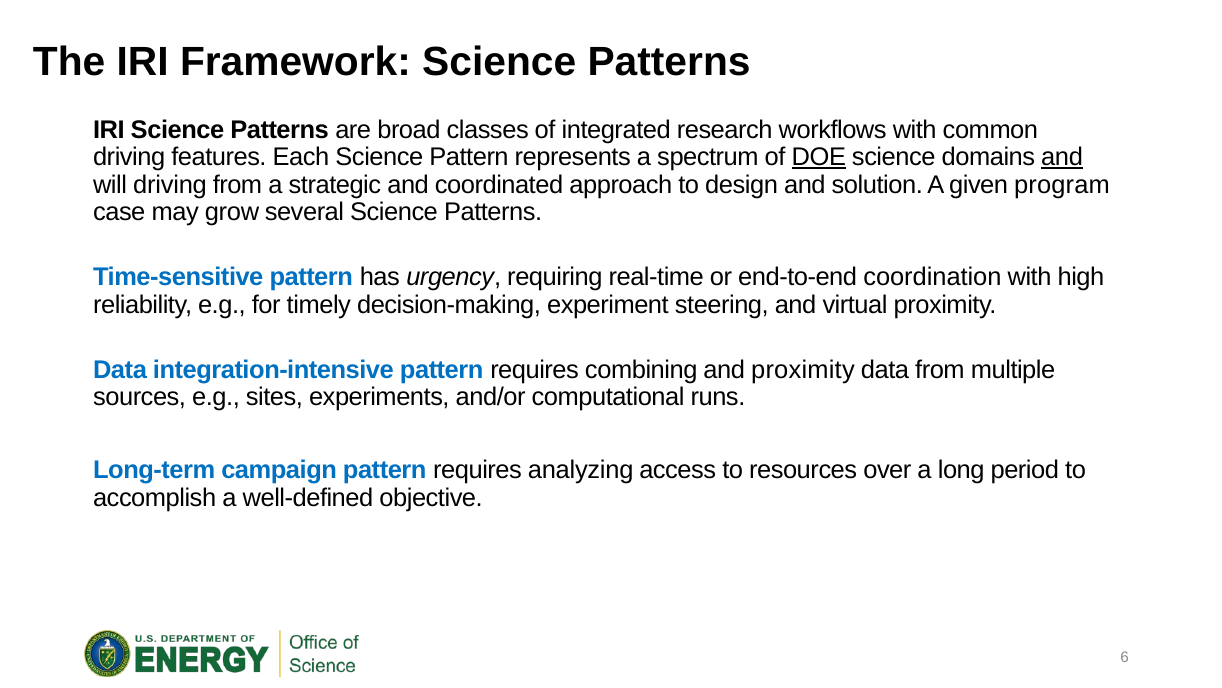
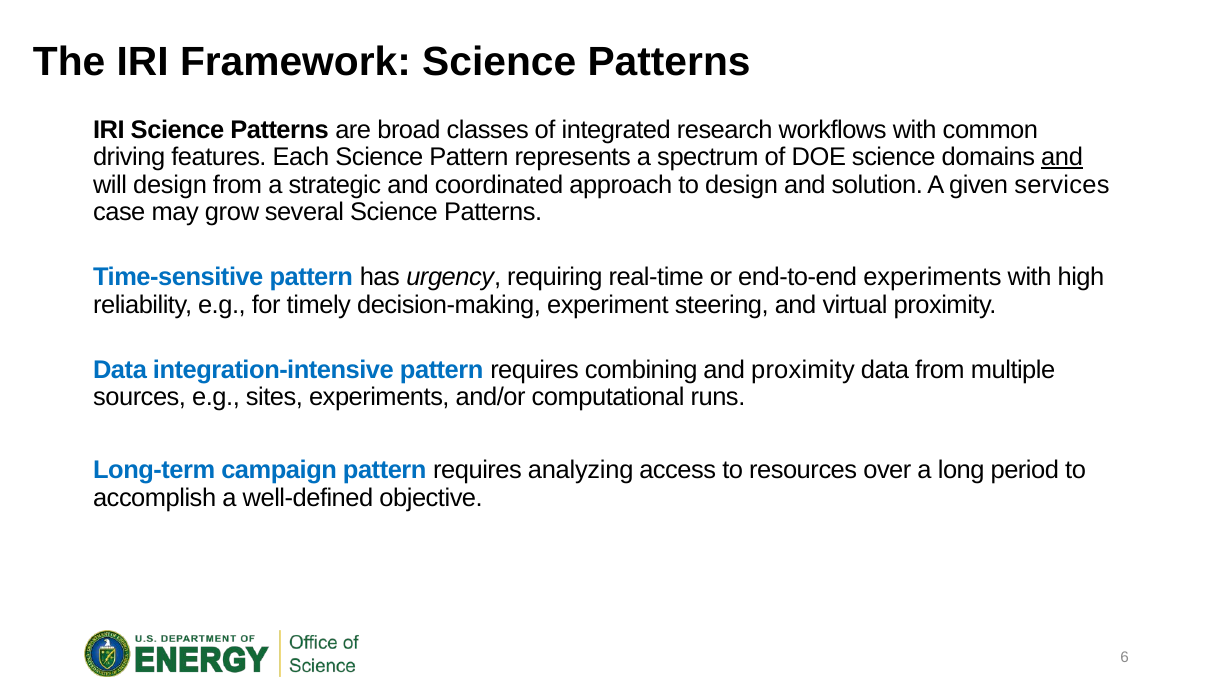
DOE underline: present -> none (819, 157)
will driving: driving -> design (170, 185)
program: program -> services (1062, 185)
end-to-end coordination: coordination -> experiments (932, 277)
